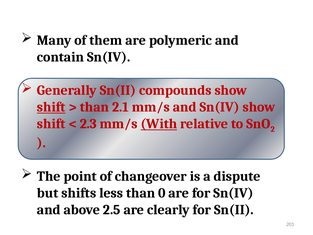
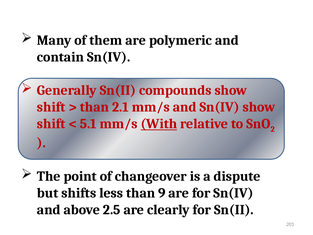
shift underline: present -> none (51, 107)
2.3: 2.3 -> 5.1 (88, 124)
0: 0 -> 9 (162, 193)
